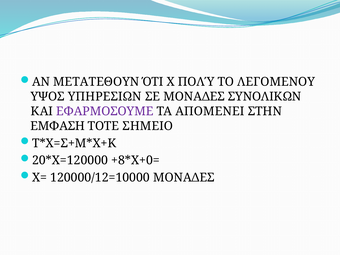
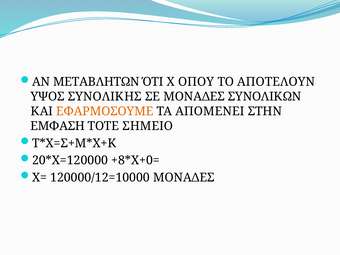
ΜΕΤΑΤΕΘΟΥΝ: ΜΕΤΑΤΕΘΟΥΝ -> ΜΕΤΑΒΛΗΤΩΝ (96, 82)
ΠΟΛΎ: ΠΟΛΎ -> ΟΠΟΥ (196, 82)
ΛΕΓΟΜΕΝΟΥ: ΛΕΓΟΜΕΝΟΥ -> ΑΠΟΤΕΛΟΥΝ (276, 82)
ΥΠΗΡΕΣΙΩΝ: ΥΠΗΡΕΣΙΩΝ -> ΣΥΝΟΛΙΚΗΣ (105, 97)
ΕΦΑΡΜΟΣΟΥΜΕ colour: purple -> orange (105, 111)
